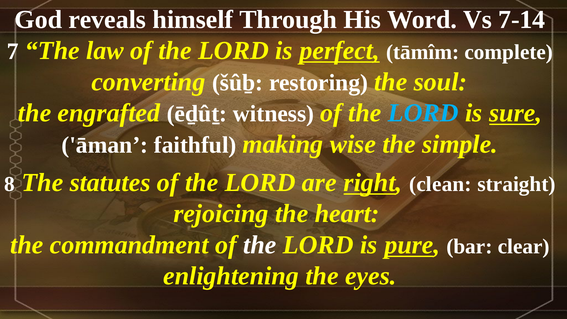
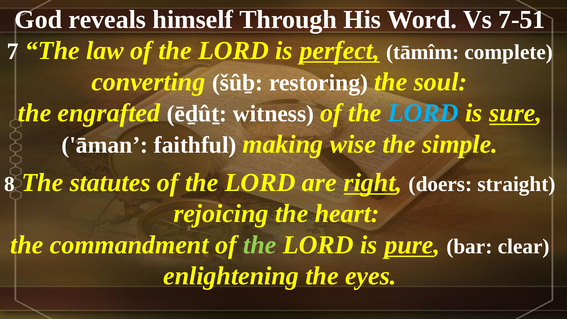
7-14: 7-14 -> 7-51 (522, 20)
clean: clean -> doers (440, 184)
the colour: white -> light green (260, 245)
